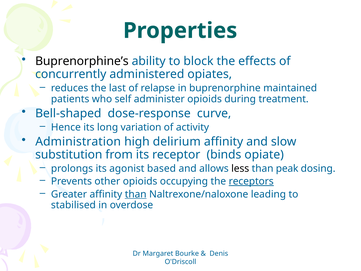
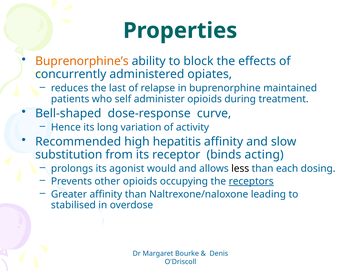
Buprenorphine’s colour: black -> orange (82, 61)
Administration: Administration -> Recommended (78, 141)
delirium: delirium -> hepatitis (177, 141)
opiate: opiate -> acting (264, 154)
based: based -> would (162, 168)
peak: peak -> each (287, 168)
than underline: present -> none (136, 194)
